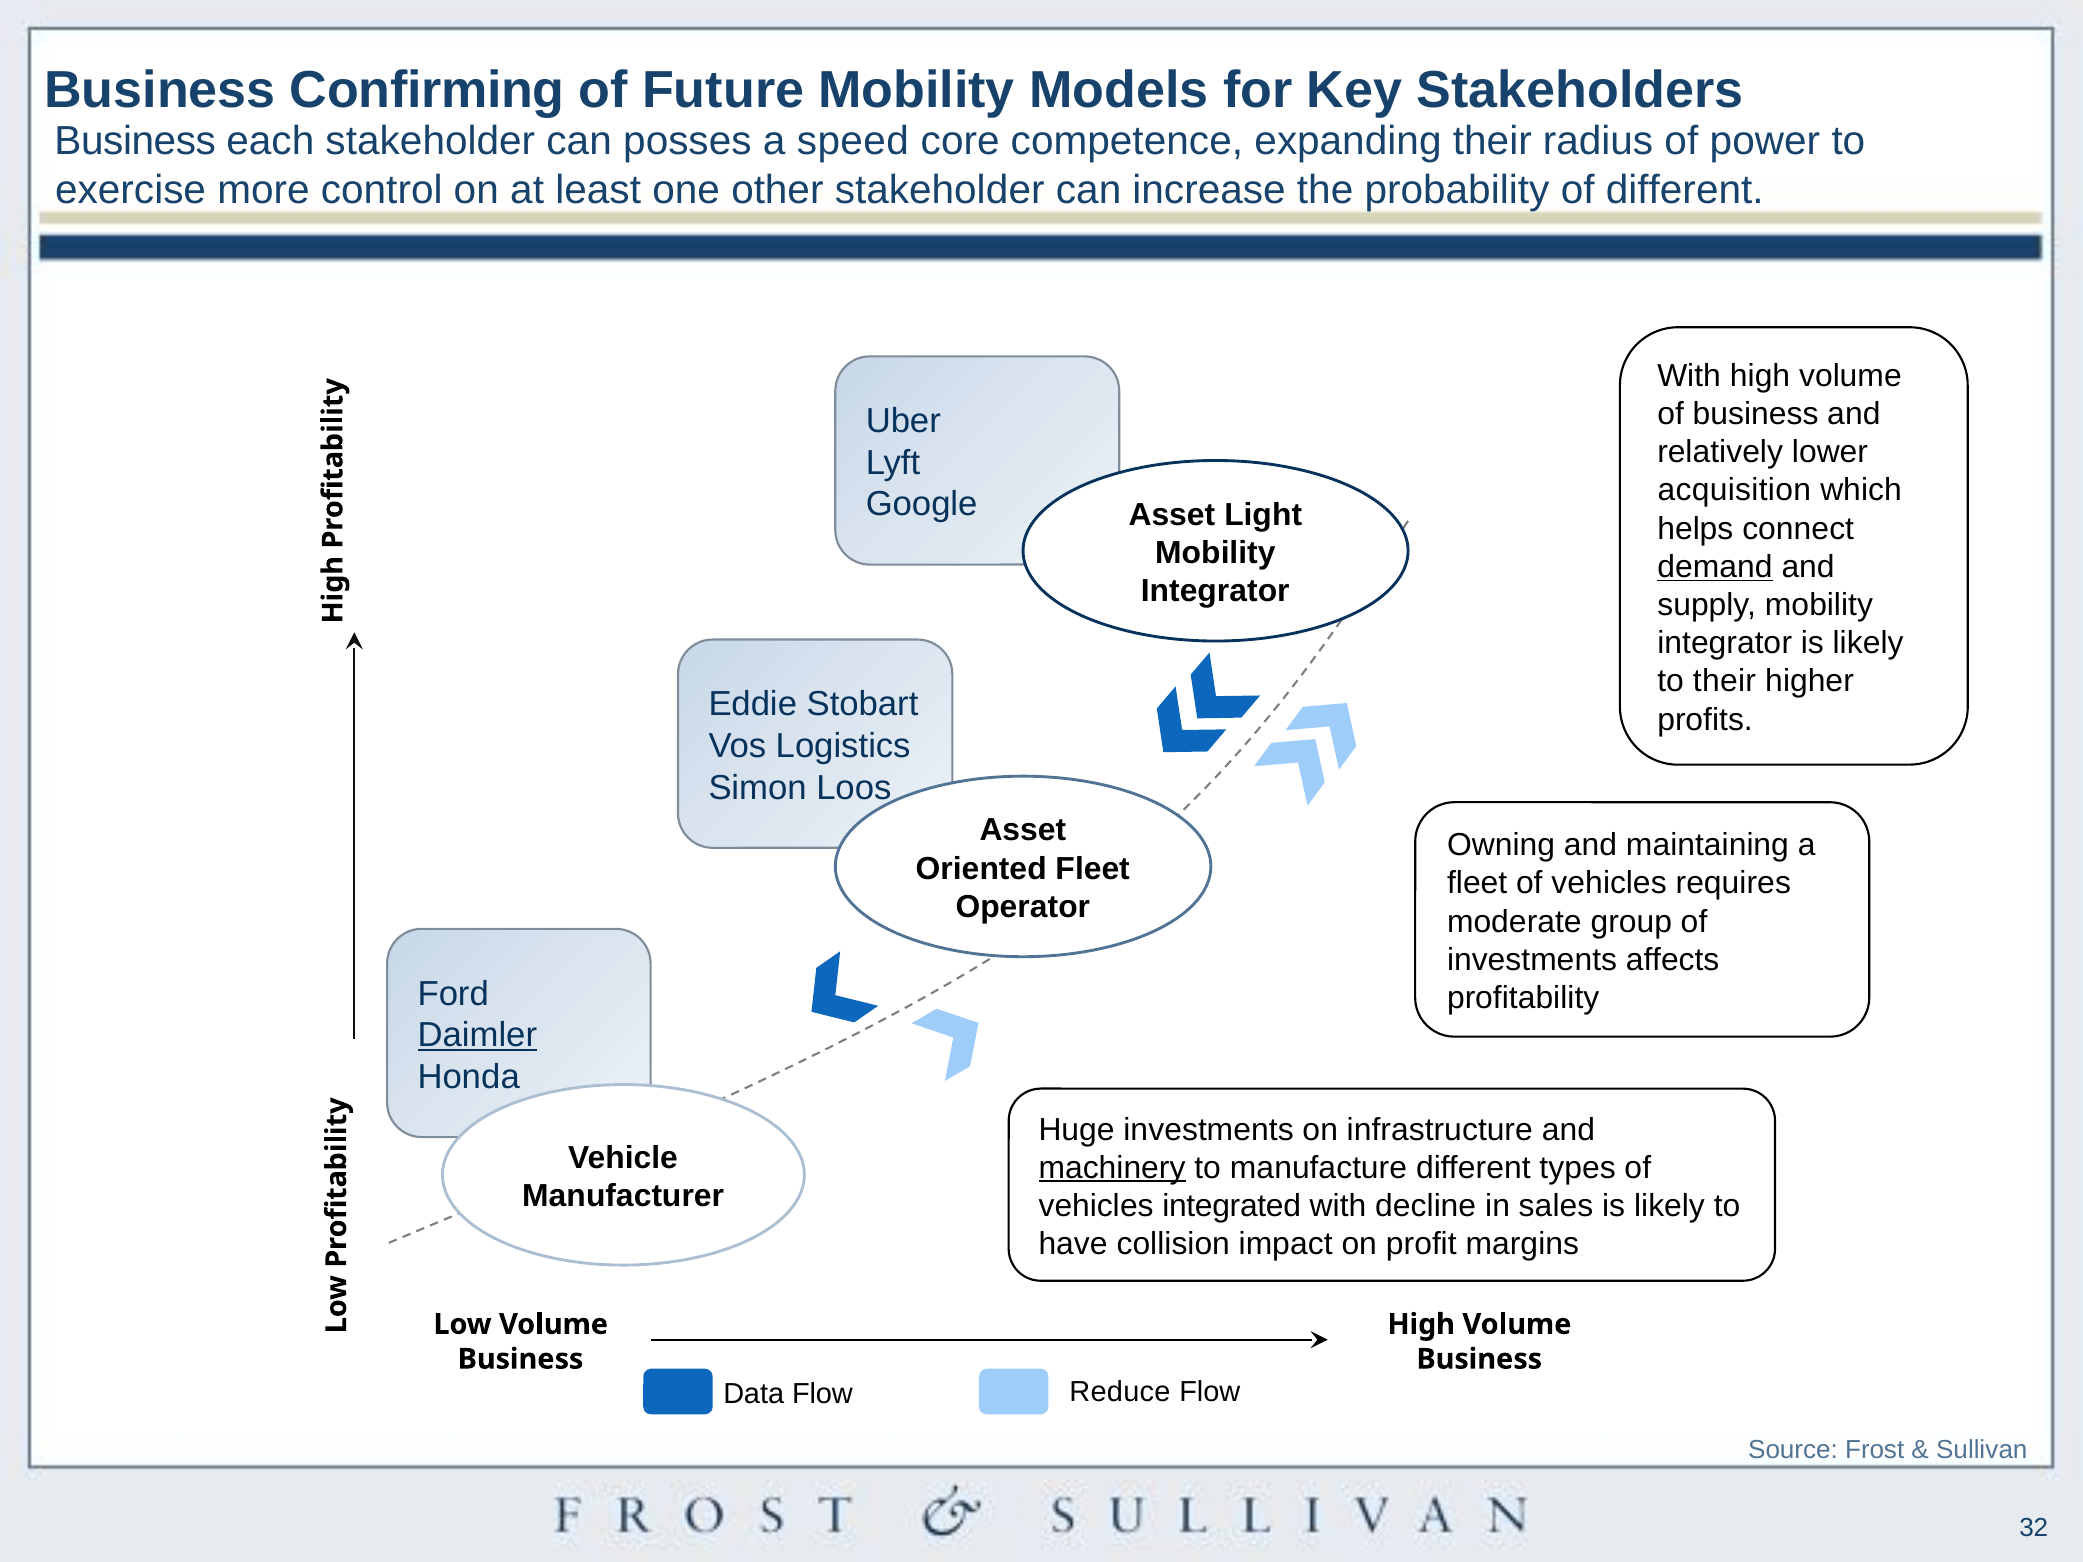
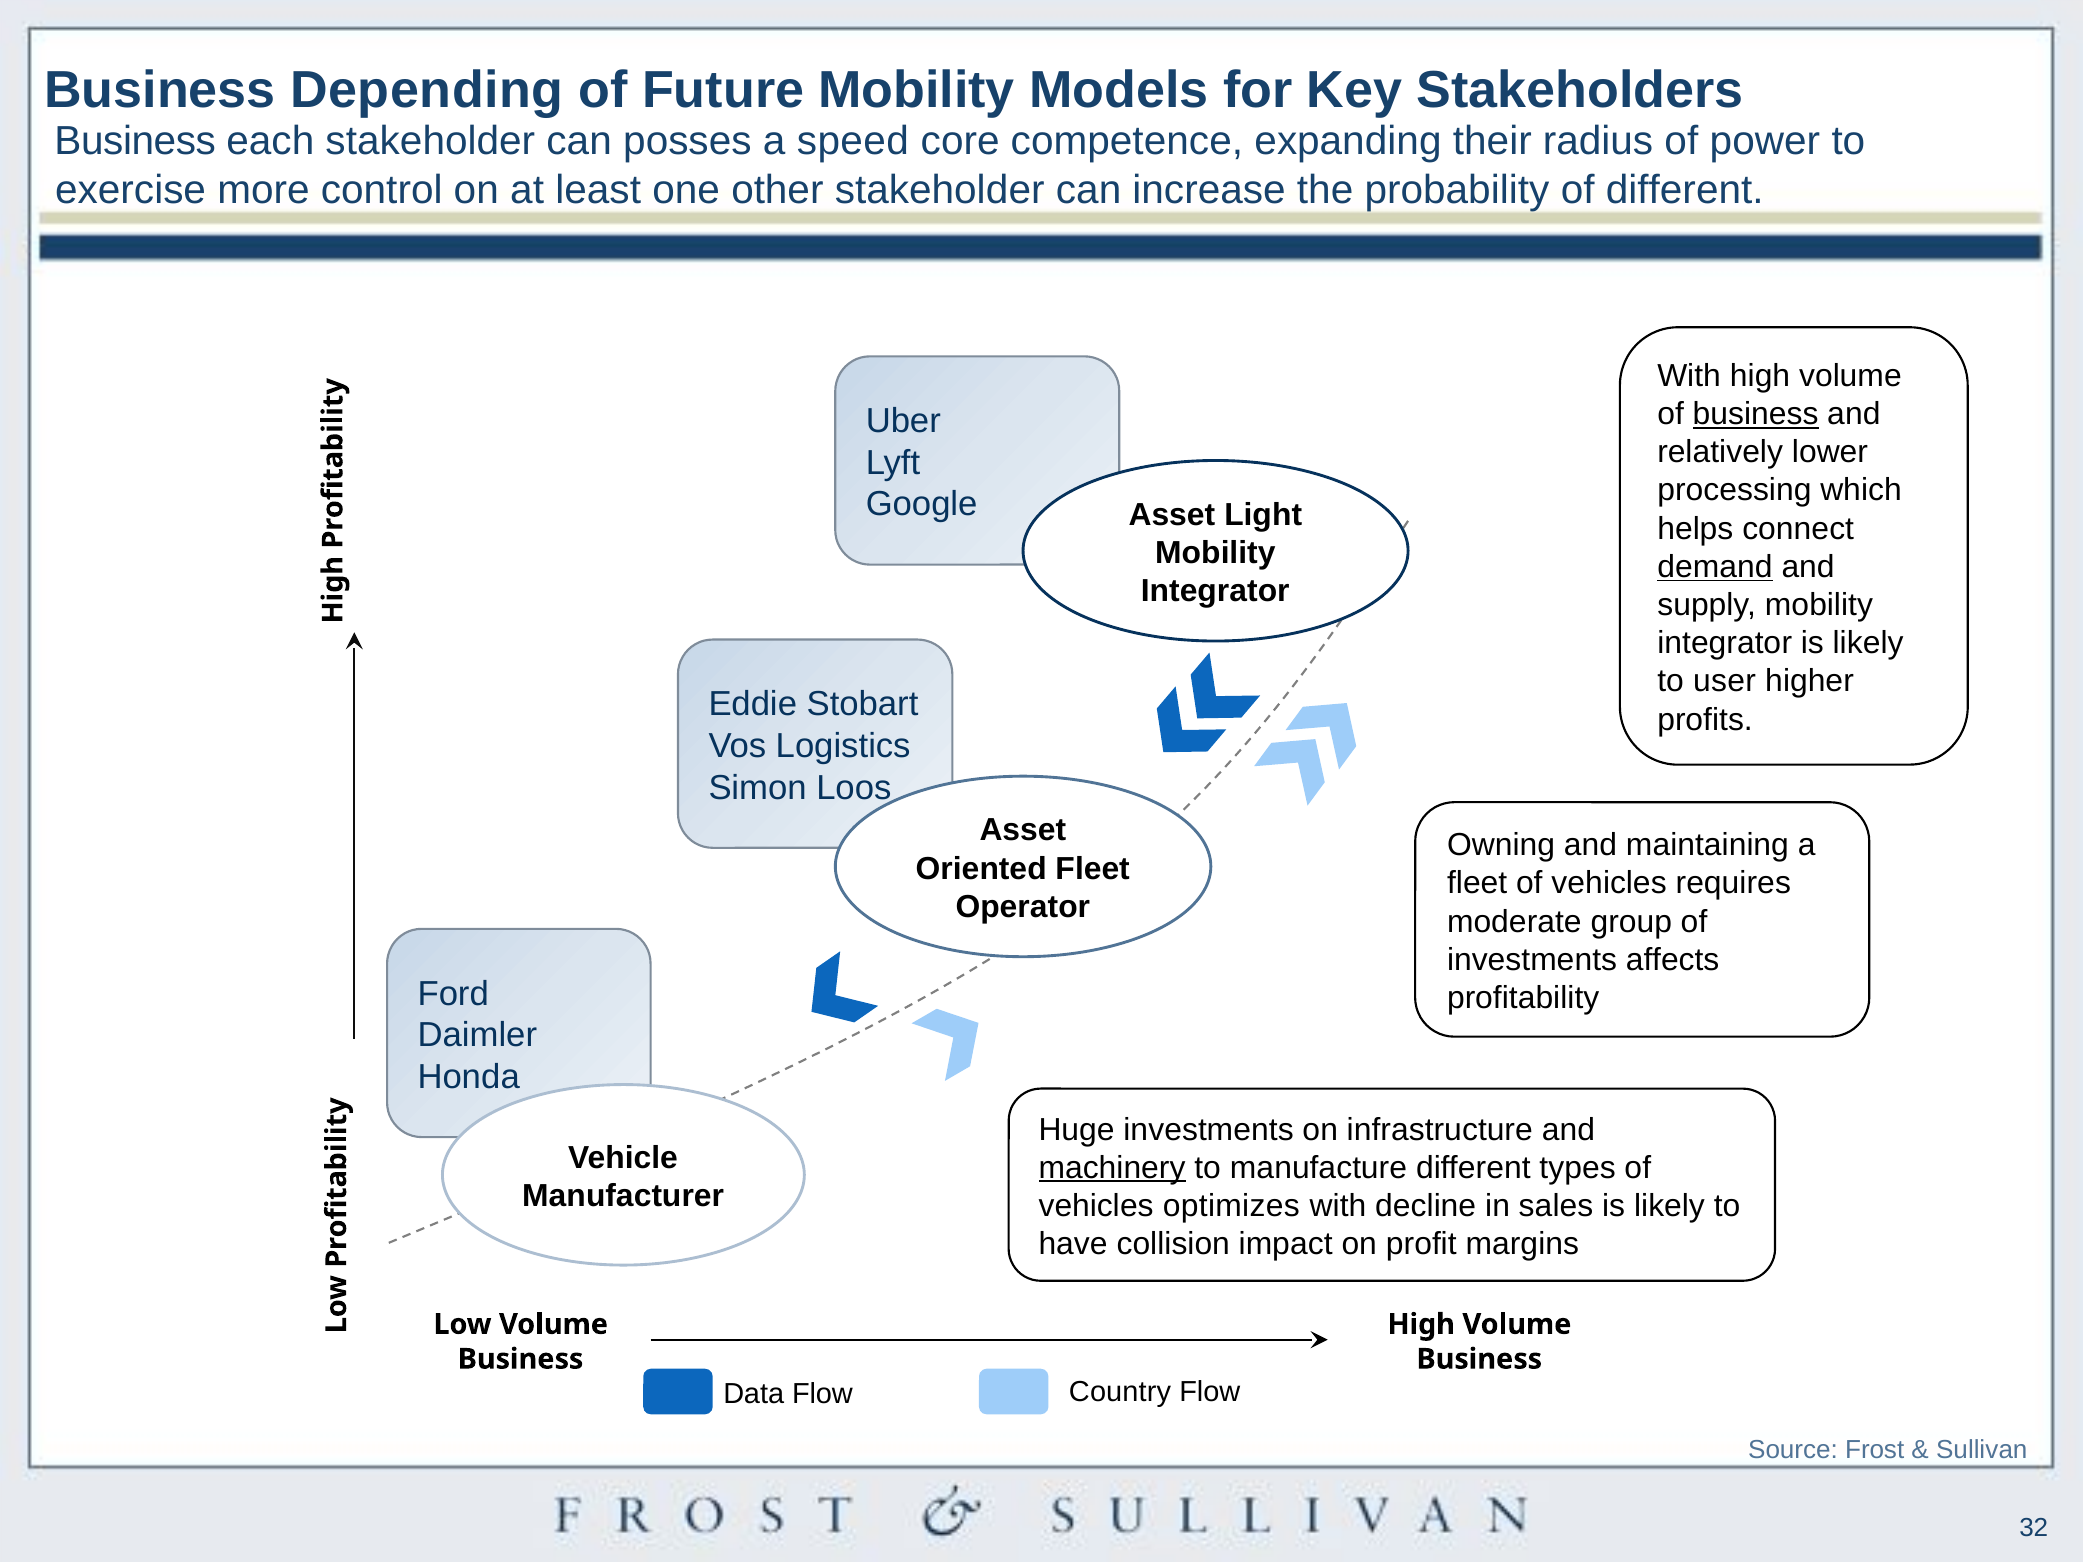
Confirming: Confirming -> Depending (427, 90)
business underline: none -> present (1756, 414)
acquisition: acquisition -> processing (1734, 490)
to their: their -> user (1724, 682)
Daimler underline: present -> none (477, 1035)
integrated: integrated -> optimizes (1231, 1206)
Reduce: Reduce -> Country (1120, 1392)
